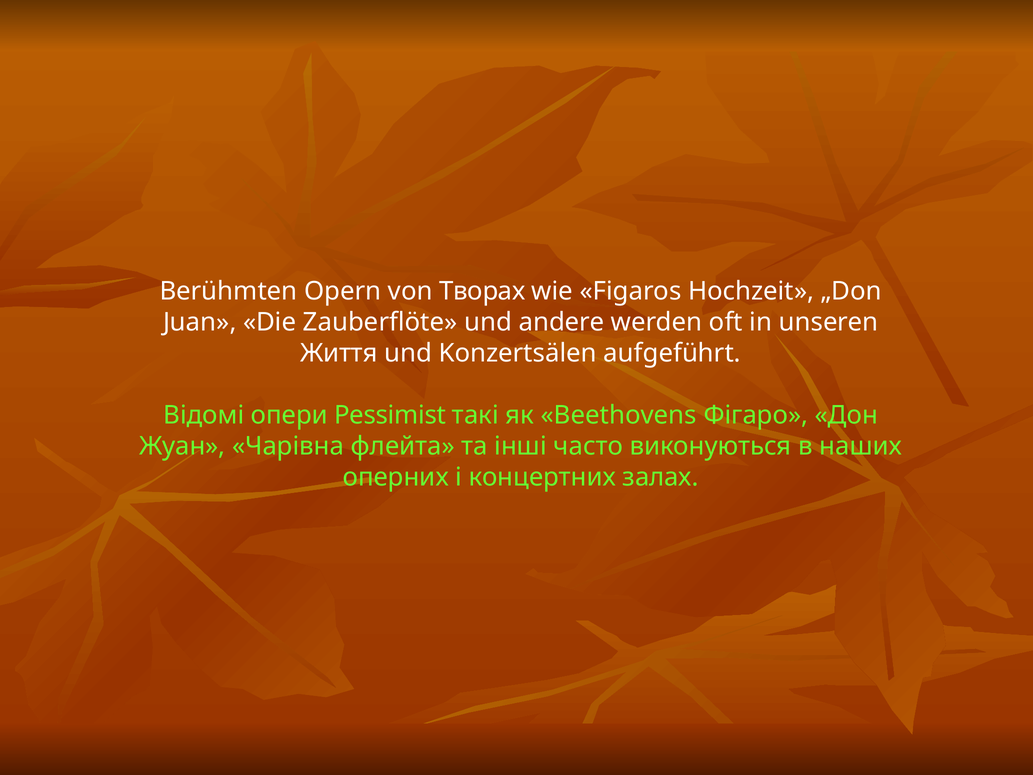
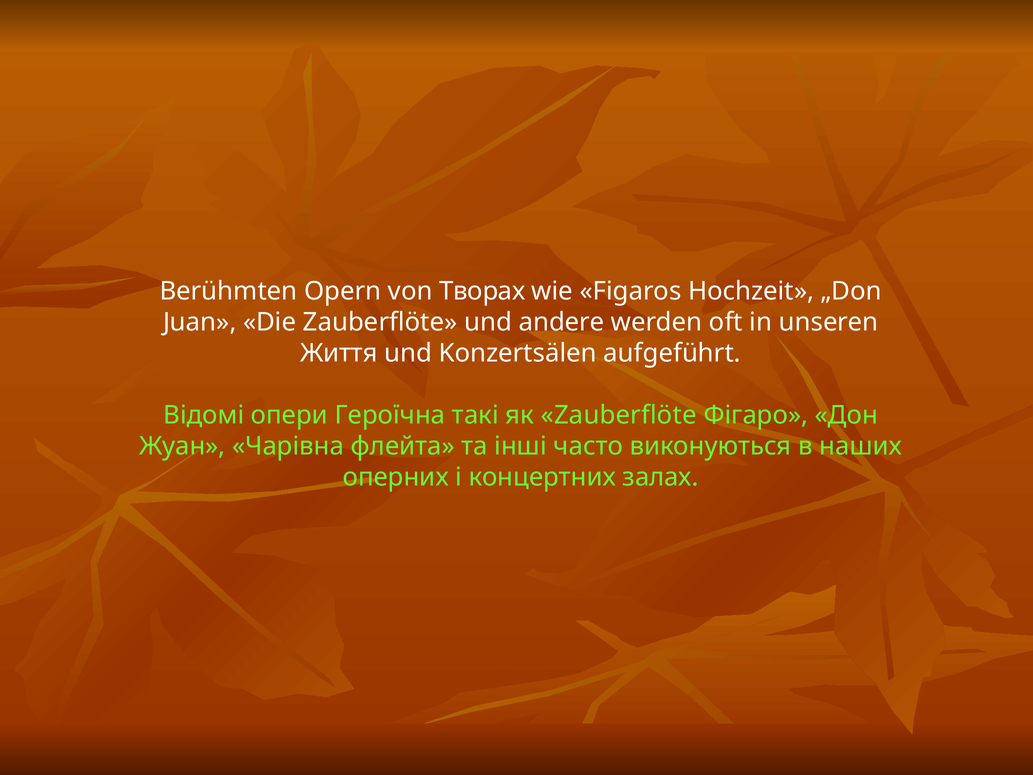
Pessimist: Pessimist -> Героїчна (390, 415)
як Beethovens: Beethovens -> Zauberflöte (619, 415)
